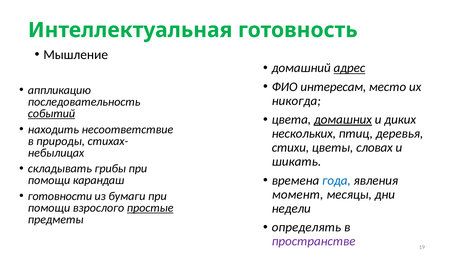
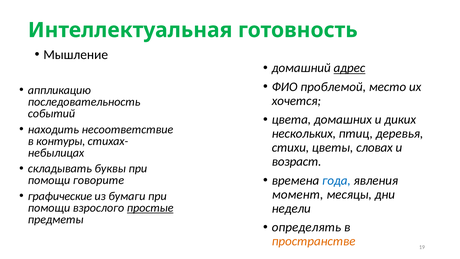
интересам: интересам -> проблемой (333, 87)
никогда: никогда -> хочется (296, 101)
событий underline: present -> none (52, 113)
домашних underline: present -> none (343, 119)
природы: природы -> контуры (61, 141)
шикать: шикать -> возраст (297, 161)
грибы: грибы -> буквы (110, 169)
карандаш: карандаш -> говорите (98, 180)
готовности: готовности -> графические (60, 196)
пространстве colour: purple -> orange (314, 241)
